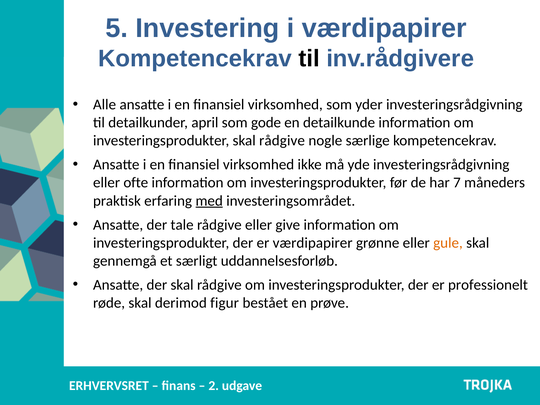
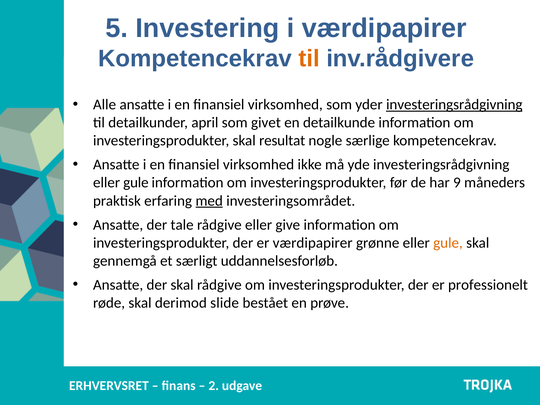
til colour: black -> orange (309, 59)
investeringsrådgivning underline: none -> present (454, 105)
gode: gode -> givet (266, 123)
investeringsprodukter skal rådgive: rådgive -> resultat (282, 141)
ofte: ofte -> gule (136, 183)
7: 7 -> 9 (457, 183)
figur: figur -> slide (225, 303)
